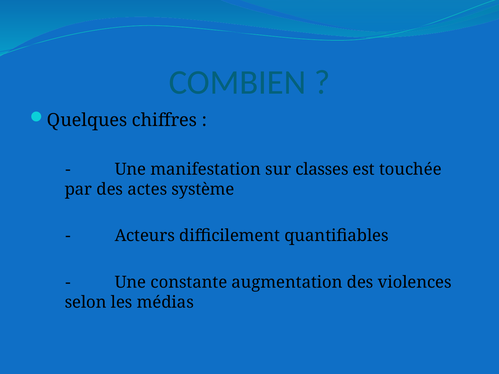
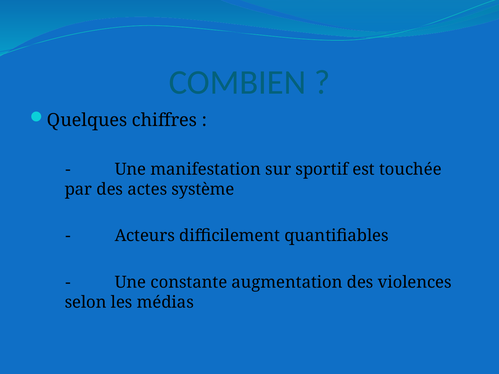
classes: classes -> sportif (322, 169)
